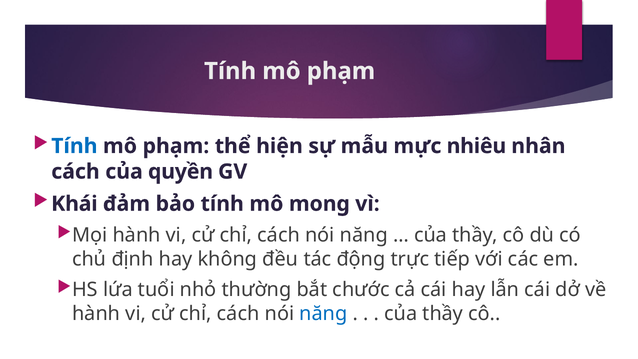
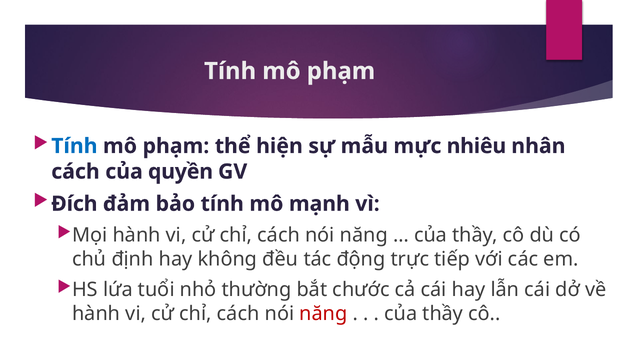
Khái: Khái -> Đích (74, 204)
mong: mong -> mạnh (319, 204)
năng colour: blue -> red (323, 313)
